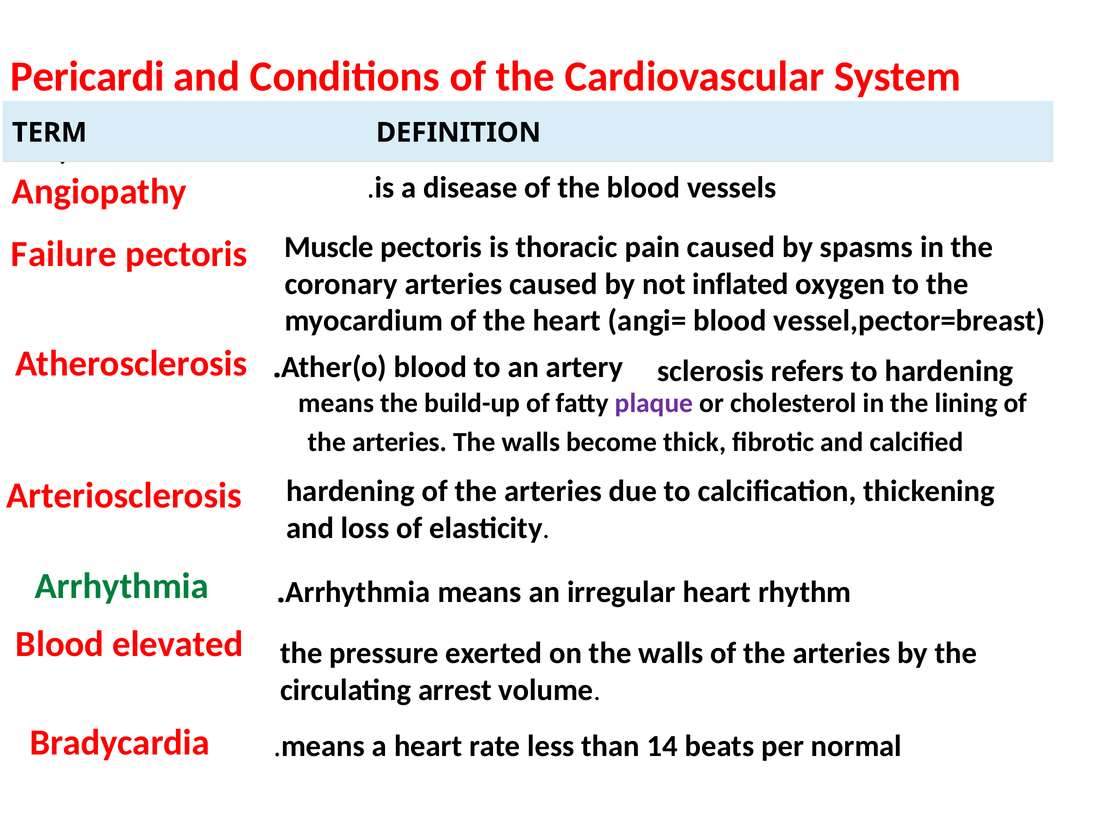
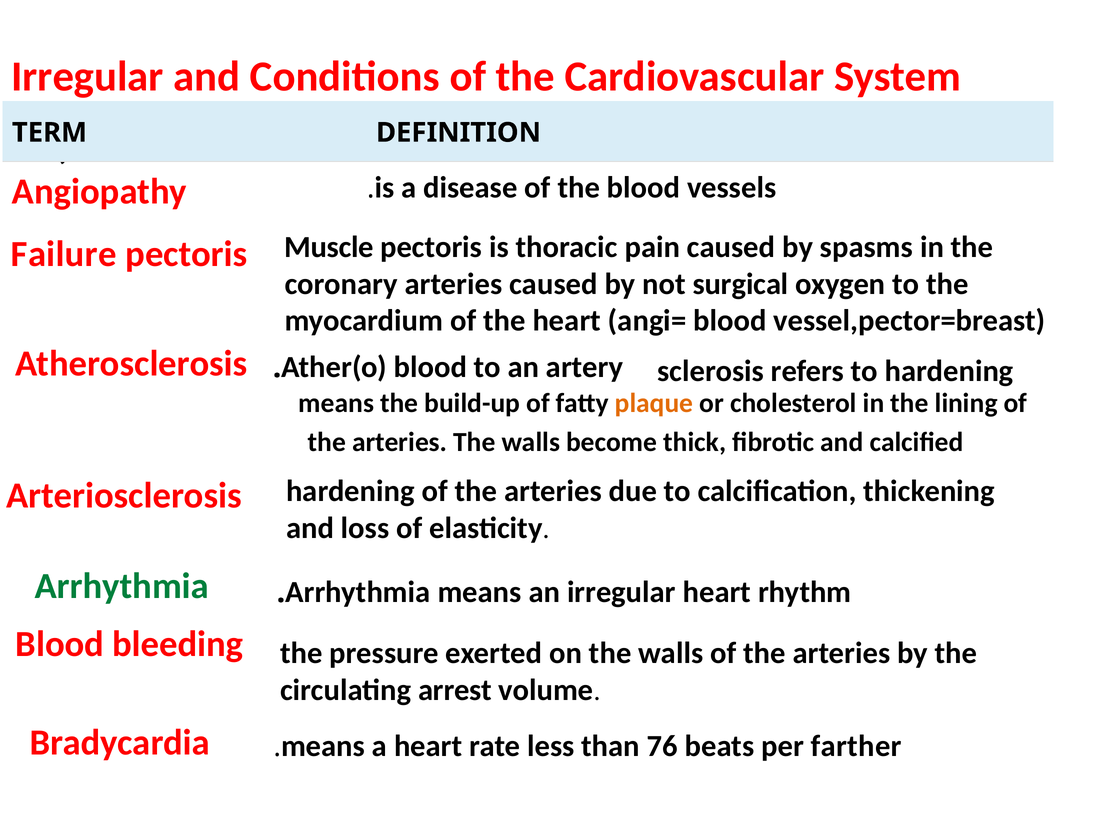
Pericardi: Pericardi -> Irregular (87, 76)
inflated: inflated -> surgical (741, 284)
plaque colour: purple -> orange (654, 403)
elevated: elevated -> bleeding (178, 644)
14: 14 -> 76 (662, 746)
normal: normal -> farther (856, 746)
